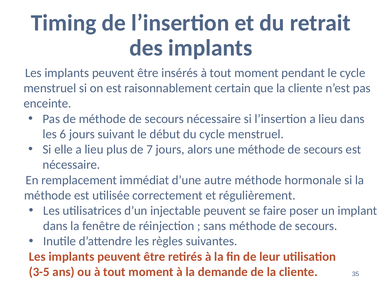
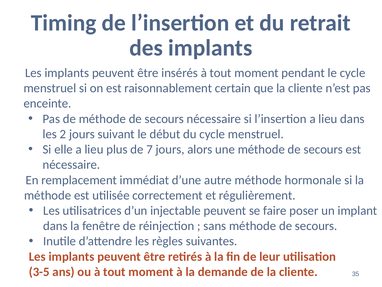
6: 6 -> 2 (63, 134)
